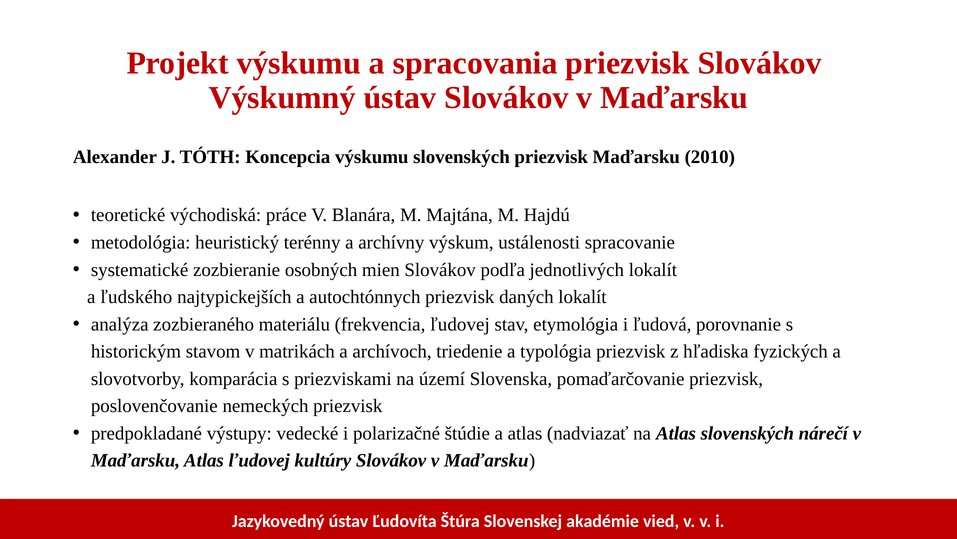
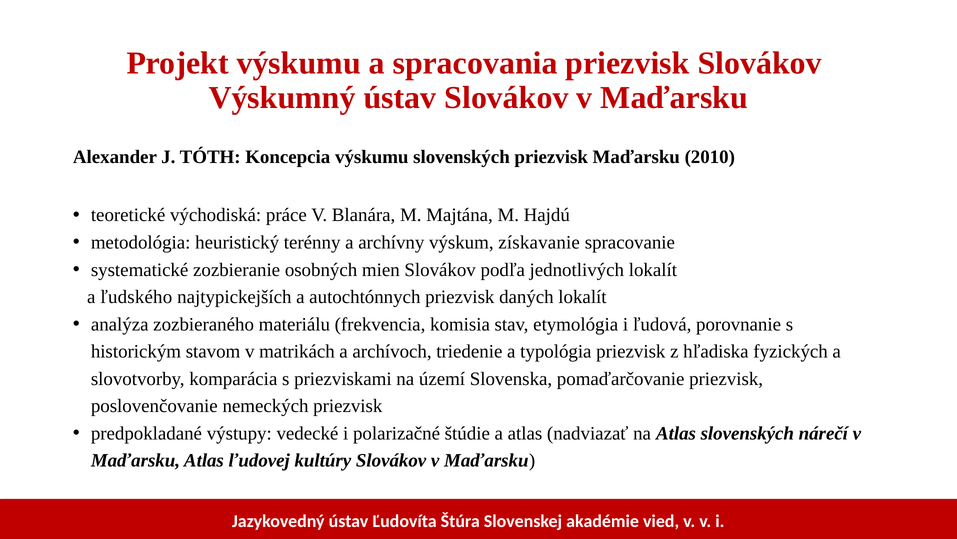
ustálenosti: ustálenosti -> získavanie (539, 242)
frekvencia ľudovej: ľudovej -> komisia (460, 324)
